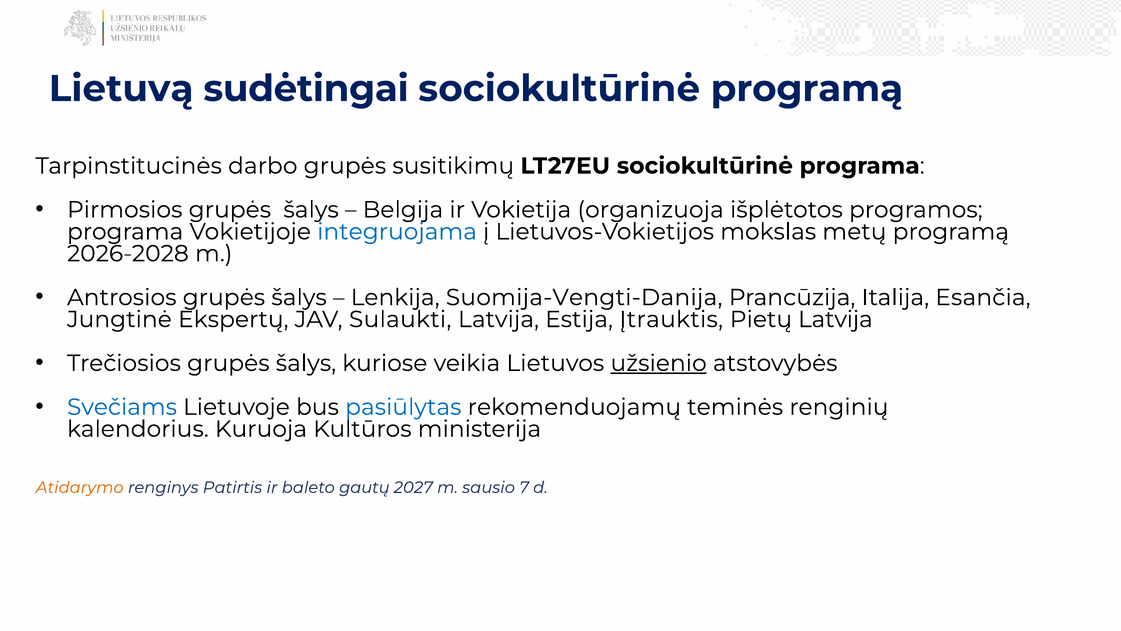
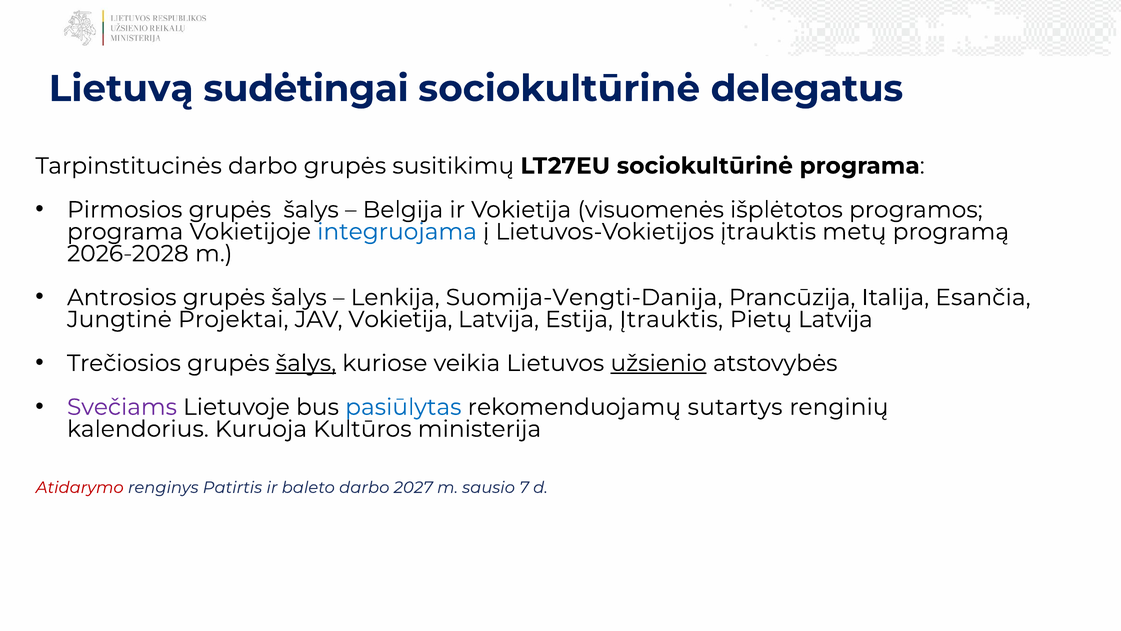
sociokultūrinė programą: programą -> delegatus (807, 89)
organizuoja: organizuoja -> visuomenės (651, 210)
Lietuvos-Vokietijos mokslas: mokslas -> įtrauktis (768, 232)
Ekspertų: Ekspertų -> Projektai (233, 319)
JAV Sulaukti: Sulaukti -> Vokietija (400, 319)
šalys underline: none -> present (306, 363)
Svečiams colour: blue -> purple (122, 407)
teminės: teminės -> sutartys (735, 407)
Atidarymo colour: orange -> red (80, 487)
baleto gautų: gautų -> darbo (364, 487)
